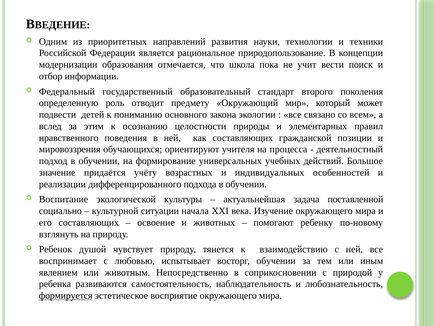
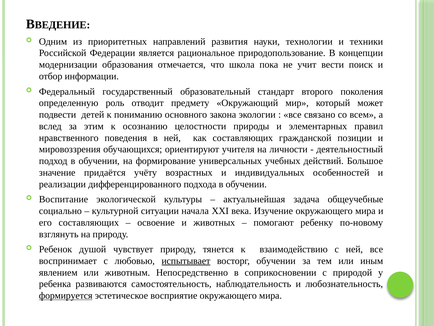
процесса: процесса -> личности (289, 149)
поставленной: поставленной -> общеучебные (355, 199)
испытывает underline: none -> present (186, 261)
